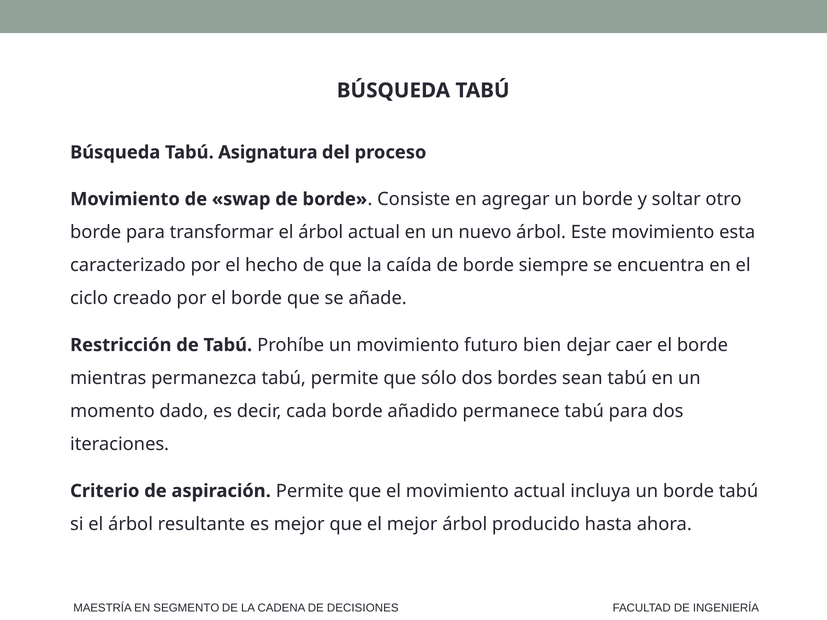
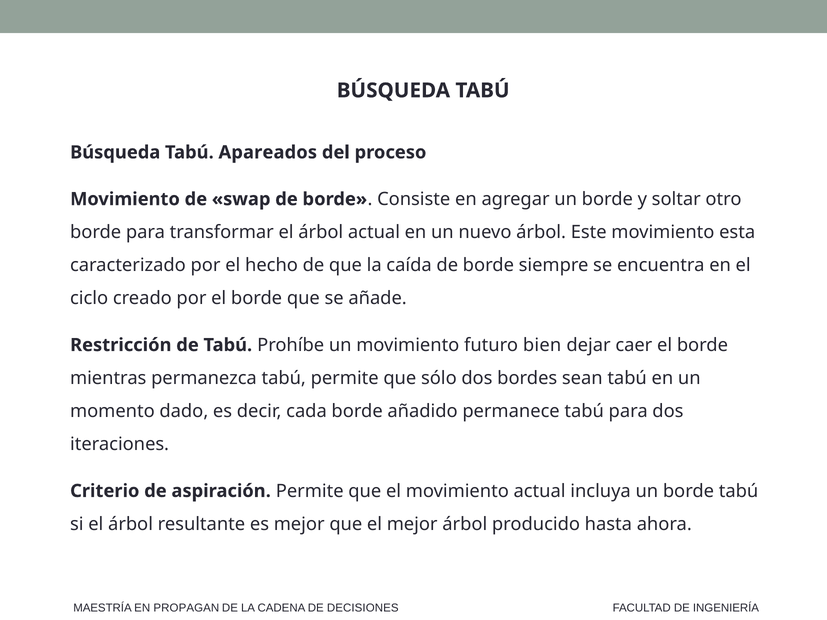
Asignatura: Asignatura -> Apareados (268, 152)
SEGMENTO: SEGMENTO -> PROPAGAN (186, 608)
